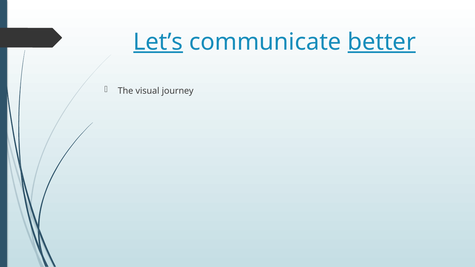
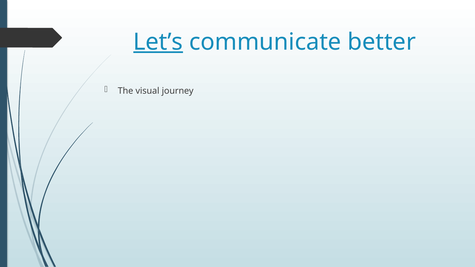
better underline: present -> none (382, 42)
